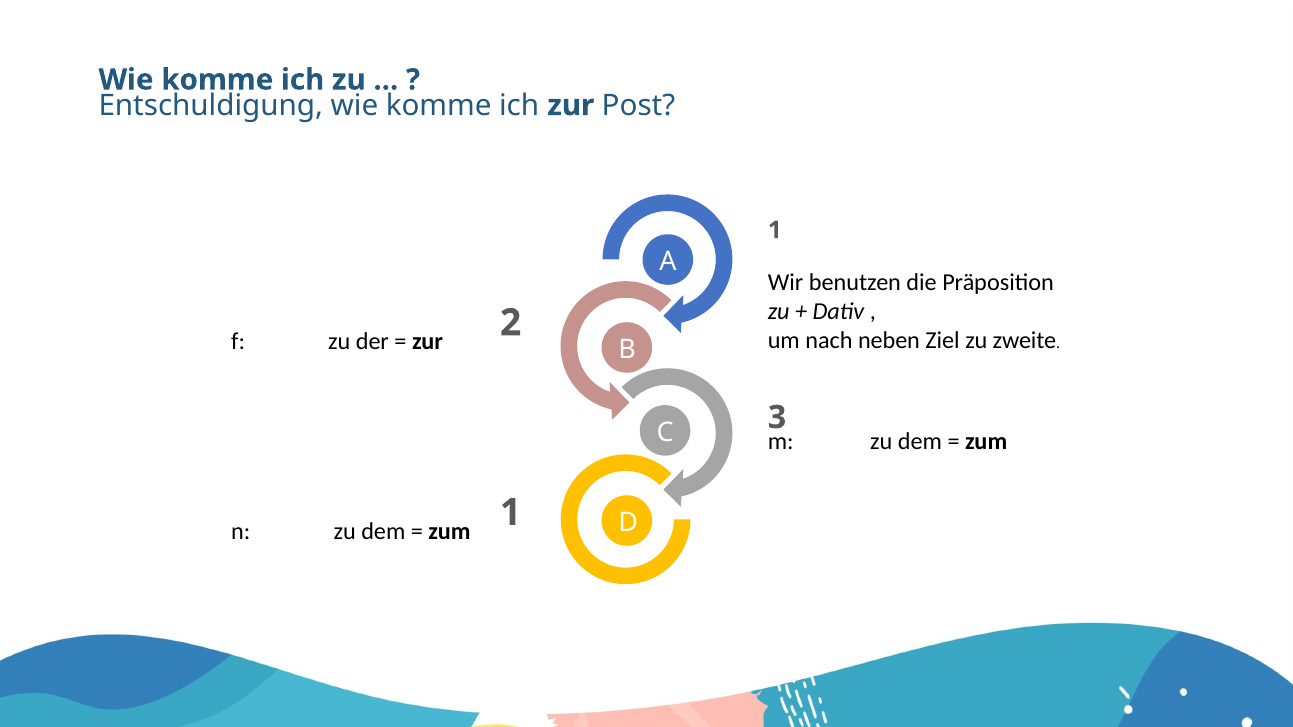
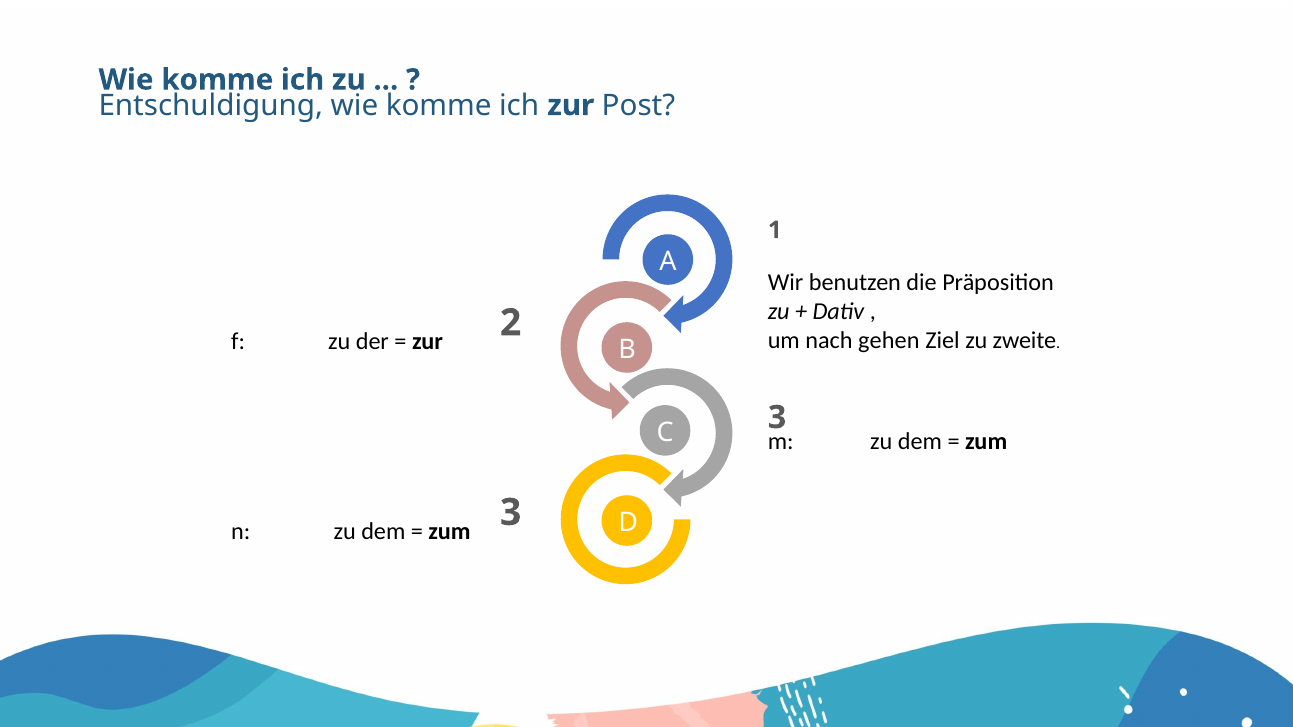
neben: neben -> gehen (889, 341)
1: 1 -> 3 (511, 513)
